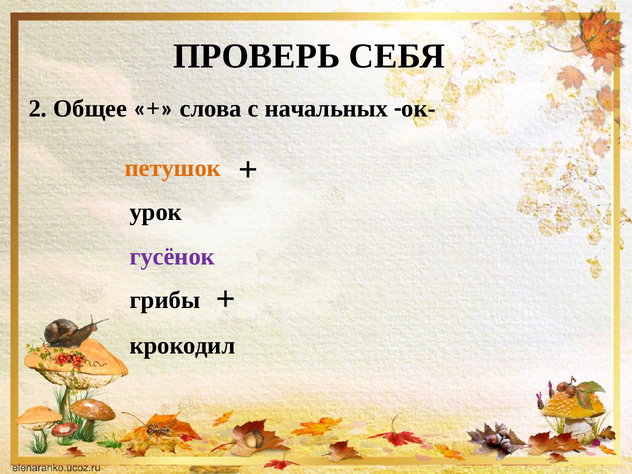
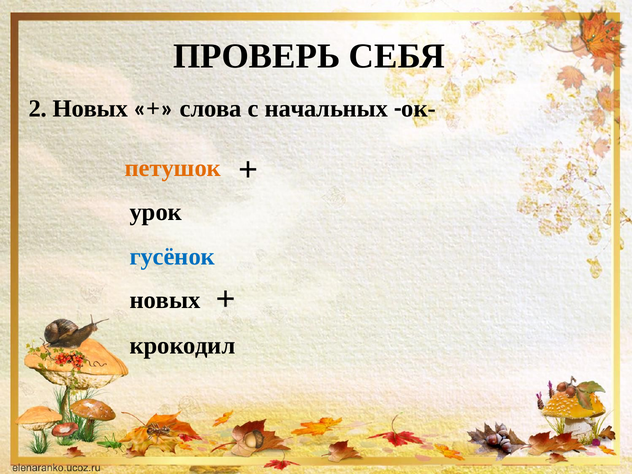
2 Общее: Общее -> Новых (90, 109)
гусёнок colour: purple -> blue (172, 257)
грибы: грибы -> новых (165, 300)
